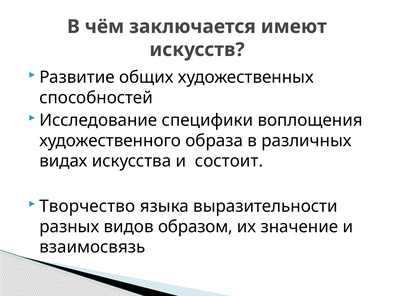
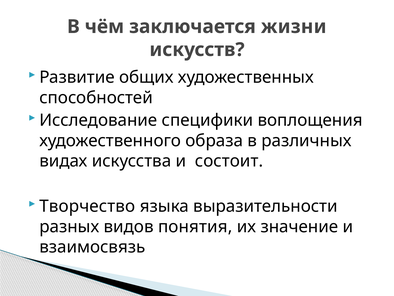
имеют: имеют -> жизни (294, 27)
образом: образом -> понятия (195, 226)
